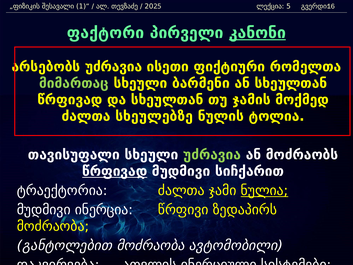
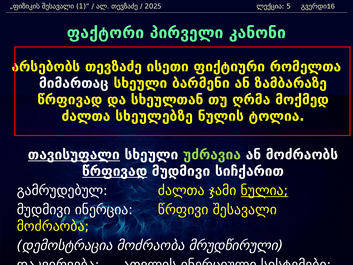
კანონი underline: present -> none (257, 33)
არსებობს უძრავია: უძრავია -> თევზაძე (114, 67)
მიმართაც colour: light green -> white (74, 83)
ან სხეულთან: სხეულთან -> ზამბარაზე (291, 83)
ჯამის: ჯამის -> ღრმა (251, 100)
თავისუფალი underline: none -> present (74, 155)
ტრაექტორია: ტრაექტორია -> გამრუდებულ (62, 191)
წრფივი ზედაპირს: ზედაპირს -> შესავალი (245, 210)
განტოლებით: განტოლებით -> დემოსტრაცია (65, 245)
ავტომობილი: ავტომობილი -> მრუდწირული (236, 245)
